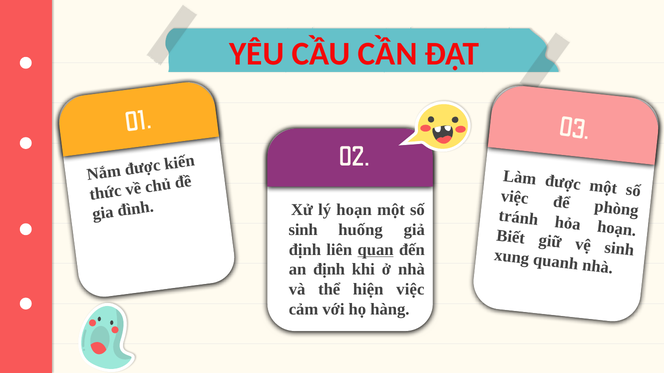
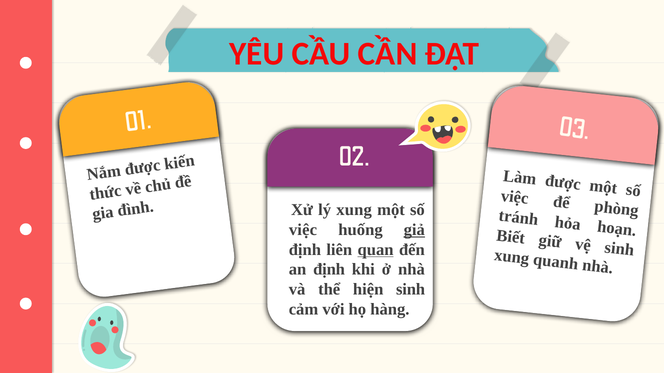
lý hoạn: hoạn -> xung (354, 210)
sinh: sinh -> việc (303, 230)
giả underline: none -> present (414, 230)
hiện việc: việc -> sinh (411, 290)
